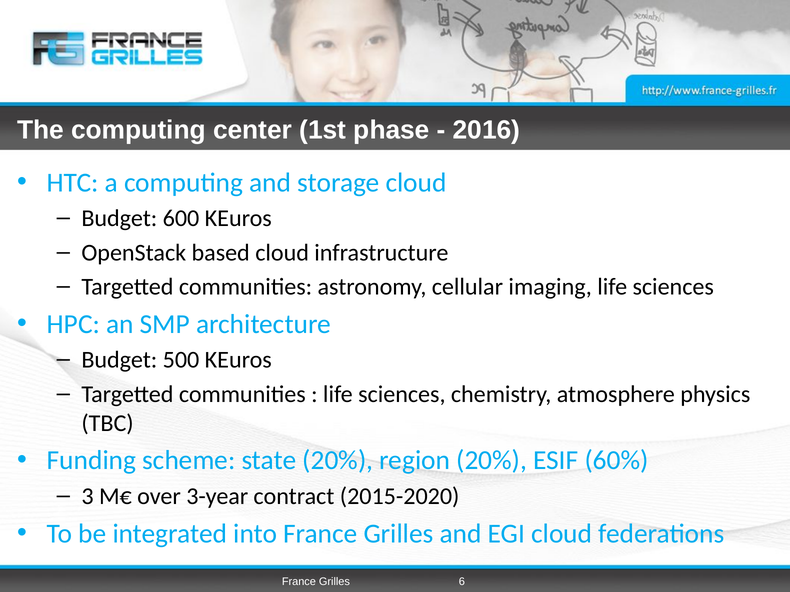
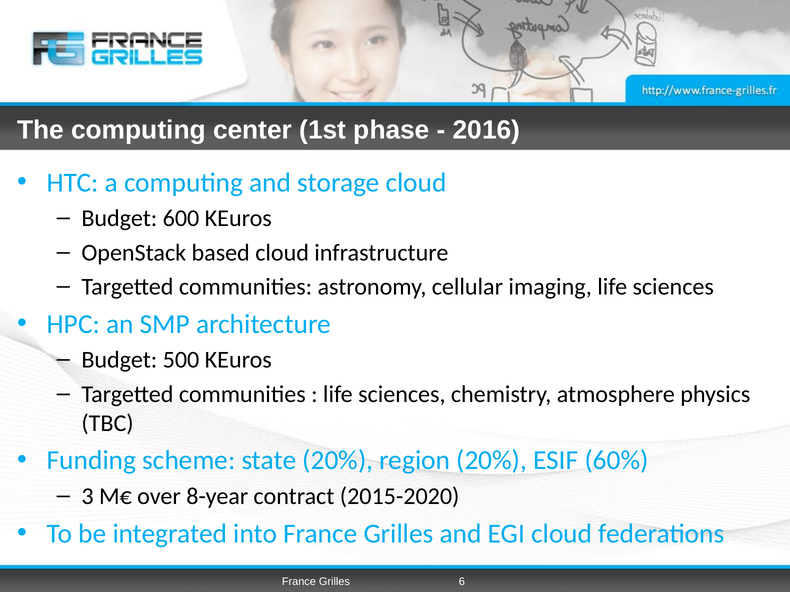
3-year: 3-year -> 8-year (217, 497)
